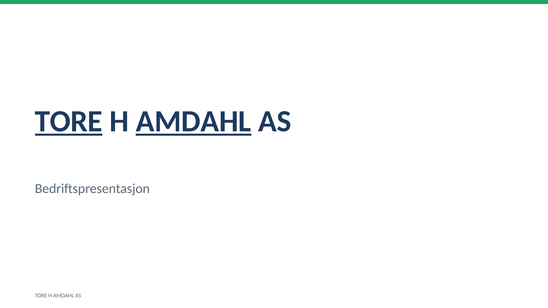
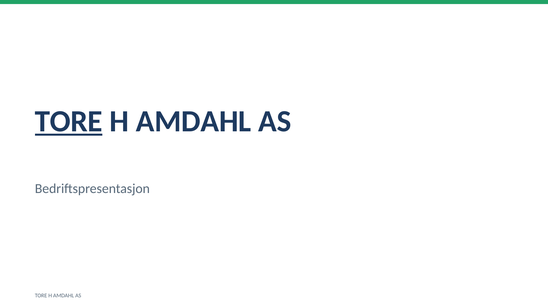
AMDAHL underline: present -> none (194, 122)
